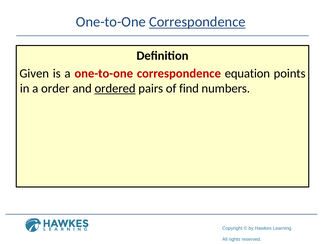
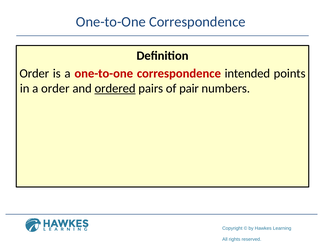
Correspondence underline: present -> none (197, 22)
Given: Given -> Order (34, 73)
equation: equation -> intended (247, 73)
find: find -> pair (189, 88)
